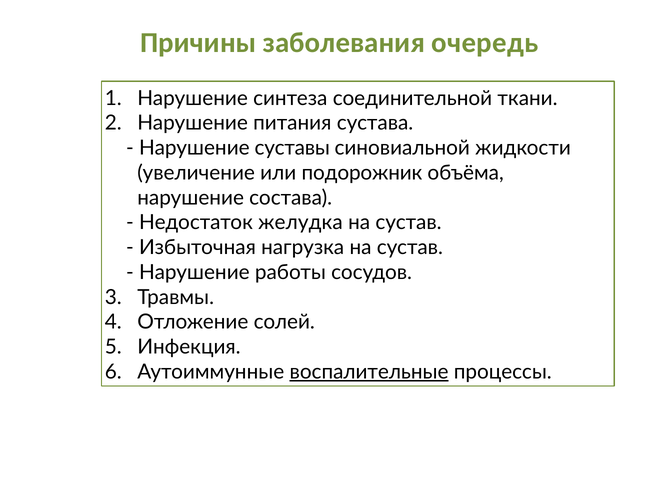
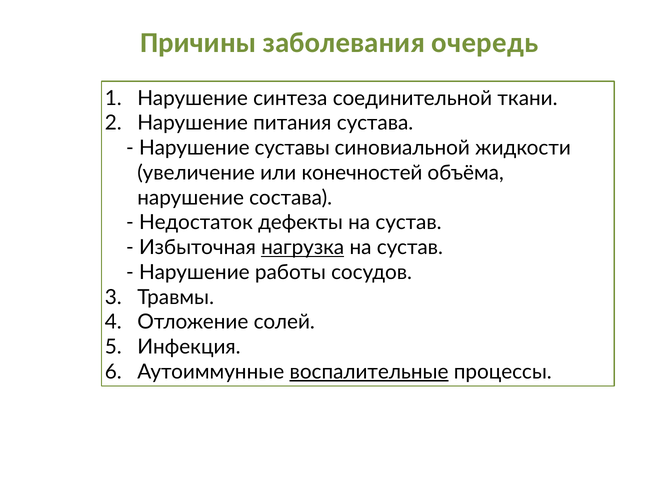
подорожник: подорожник -> конечностей (362, 173)
желудка: желудка -> дефекты (301, 223)
нагрузка underline: none -> present (303, 248)
